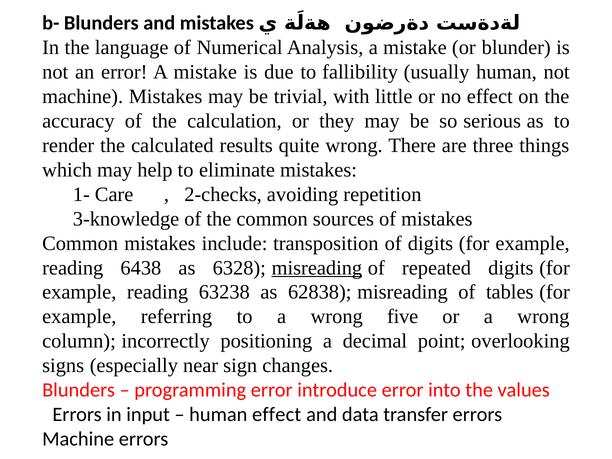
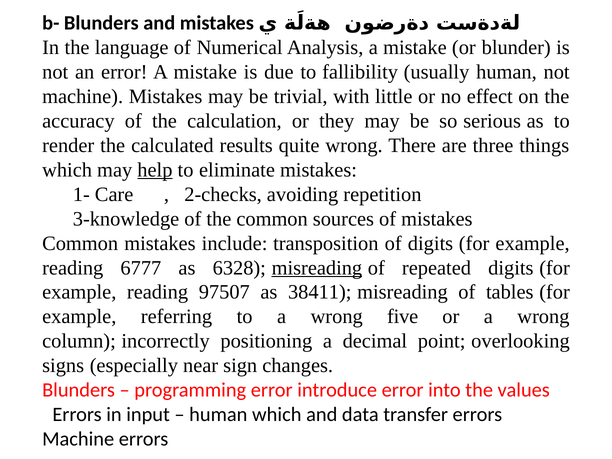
help underline: none -> present (155, 170)
6438: 6438 -> 6777 (141, 268)
63238: 63238 -> 97507 (224, 292)
62838: 62838 -> 38411 (320, 292)
human effect: effect -> which (277, 415)
